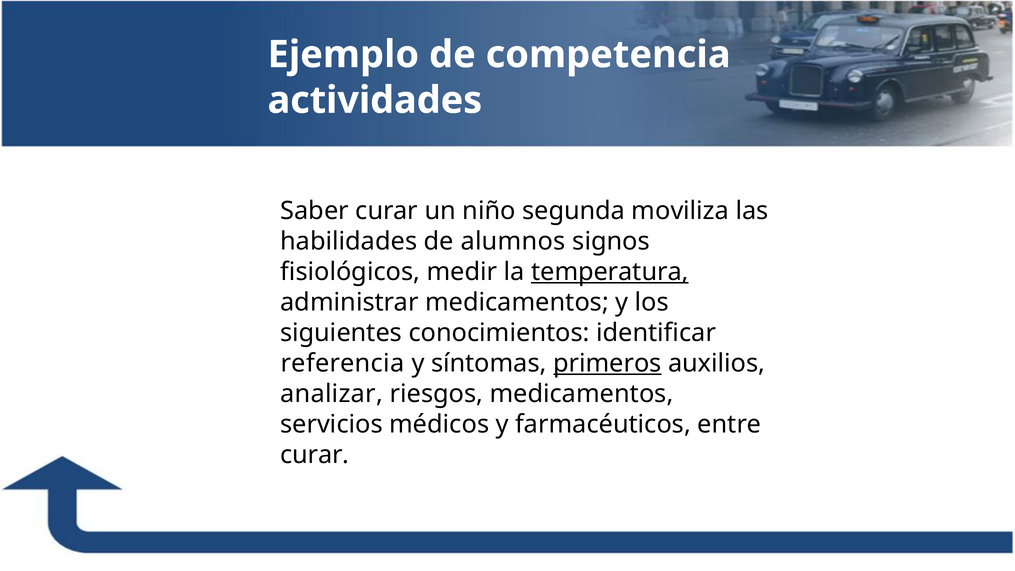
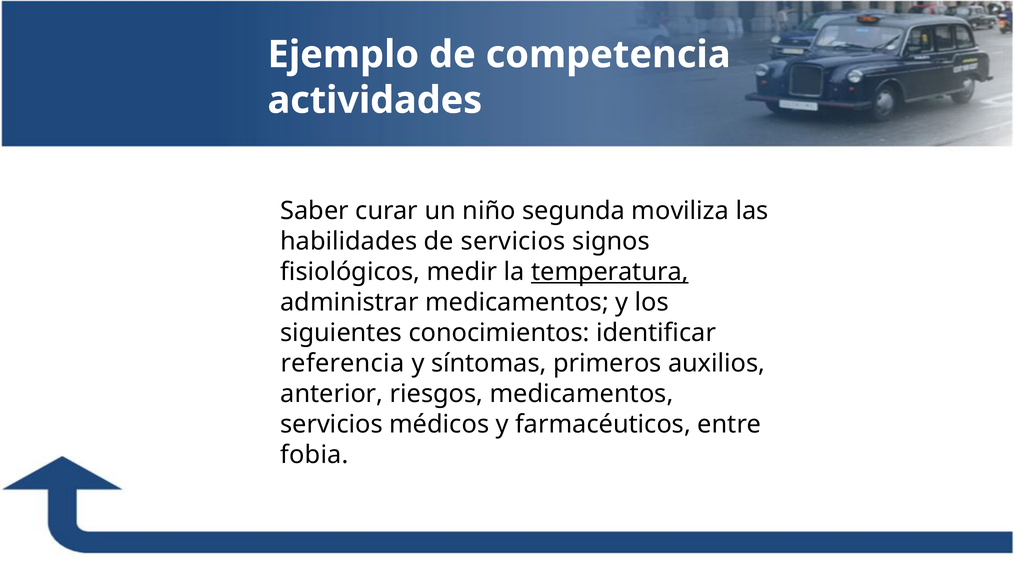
de alumnos: alumnos -> servicios (513, 242)
primeros underline: present -> none (607, 363)
analizar: analizar -> anterior (332, 394)
curar: curar -> fobia (315, 455)
